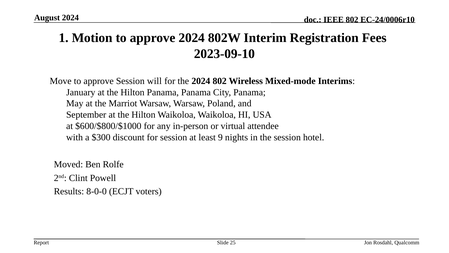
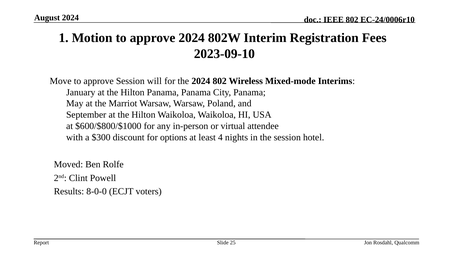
for session: session -> options (174, 137)
9: 9 -> 4 (220, 137)
